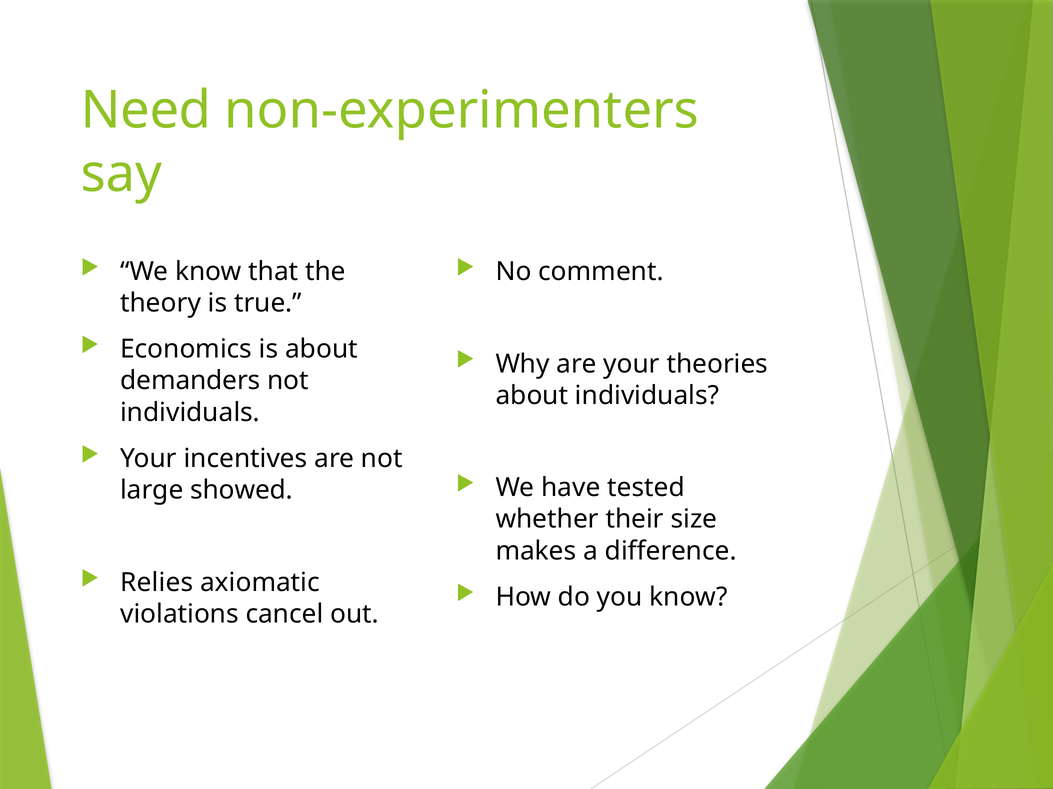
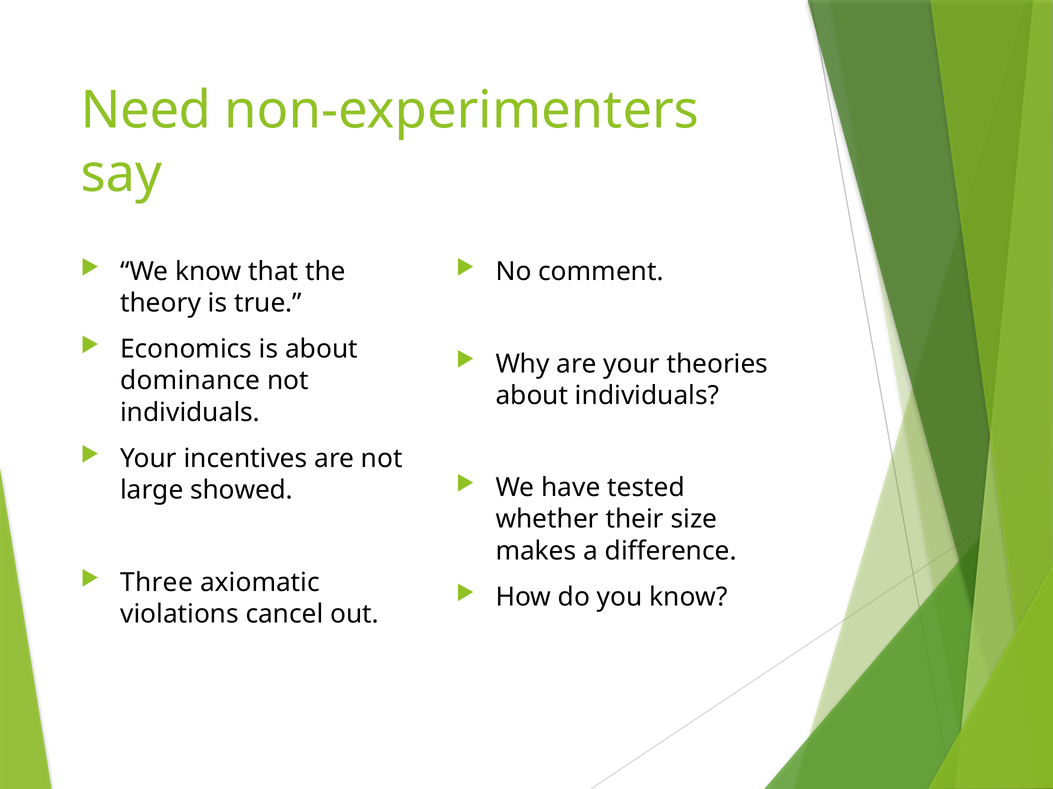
demanders: demanders -> dominance (190, 381)
Relies: Relies -> Three (157, 583)
